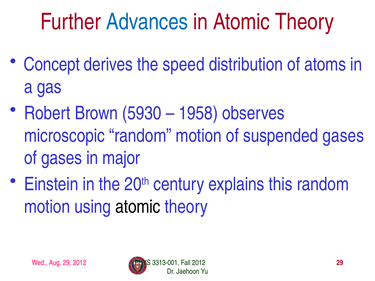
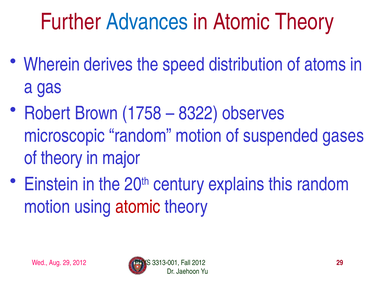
Concept: Concept -> Wherein (52, 64)
5930: 5930 -> 1758 (142, 113)
1958: 1958 -> 8322 (198, 113)
of gases: gases -> theory (62, 158)
atomic colour: black -> red (138, 207)
